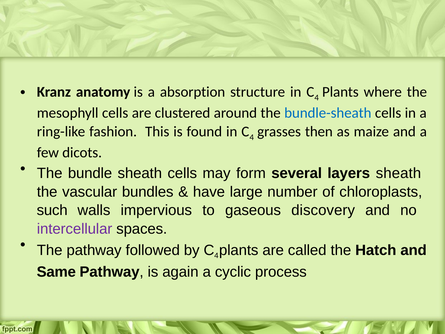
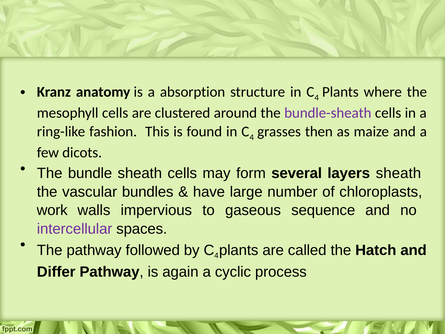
bundle-sheath colour: blue -> purple (328, 113)
such: such -> work (52, 210)
discovery: discovery -> sequence (323, 210)
Same: Same -> Differ (56, 272)
